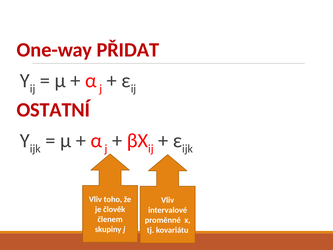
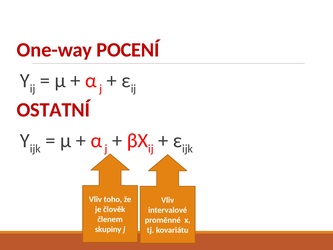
PŘIDAT: PŘIDAT -> POCENÍ (128, 50)
